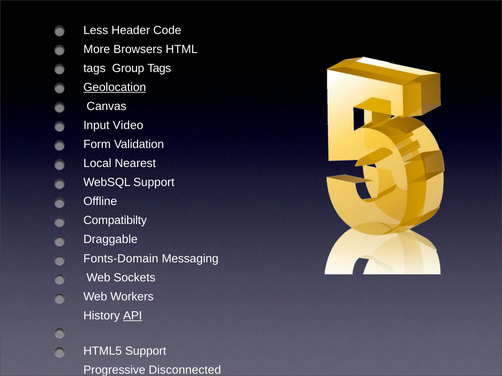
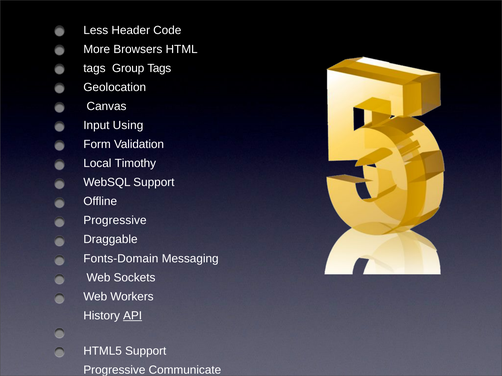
Geolocation underline: present -> none (115, 87)
Video: Video -> Using (128, 125)
Nearest: Nearest -> Timothy (135, 164)
Compatibilty: Compatibilty -> Progressive (115, 221)
Disconnected: Disconnected -> Communicate (185, 370)
